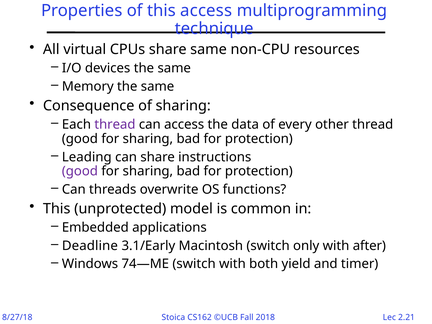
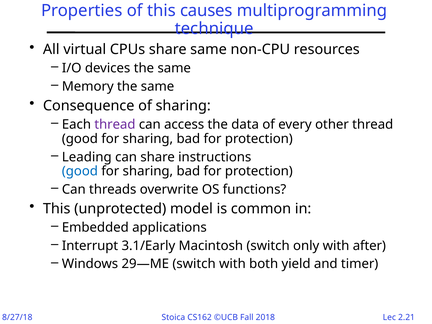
this access: access -> causes (206, 11)
good colour: purple -> blue (80, 171)
Deadline: Deadline -> Interrupt (90, 246)
74—ME: 74—ME -> 29—ME (145, 264)
